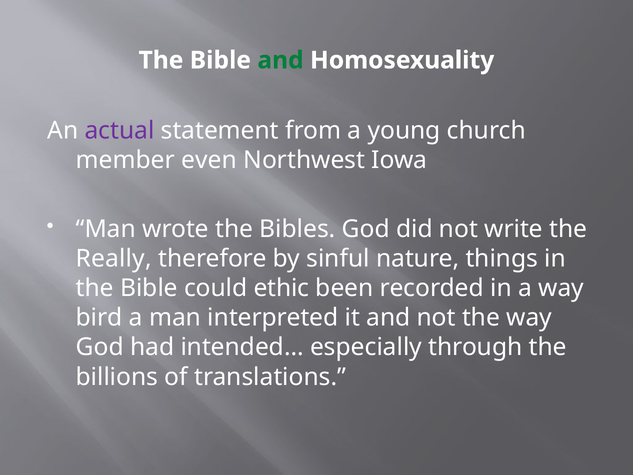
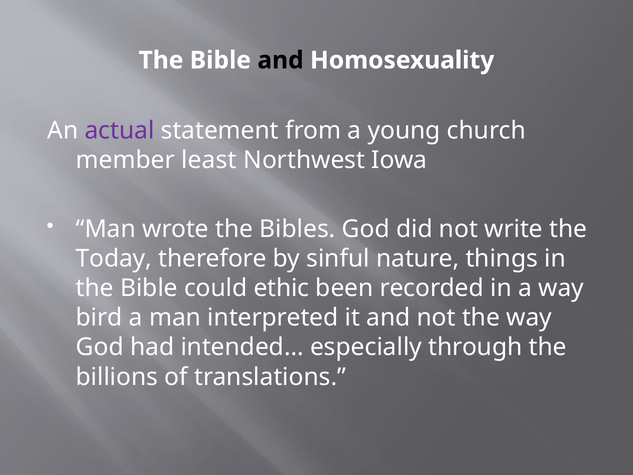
and colour: green -> black (281, 60)
even: even -> least (209, 160)
Really: Really -> Today (114, 258)
